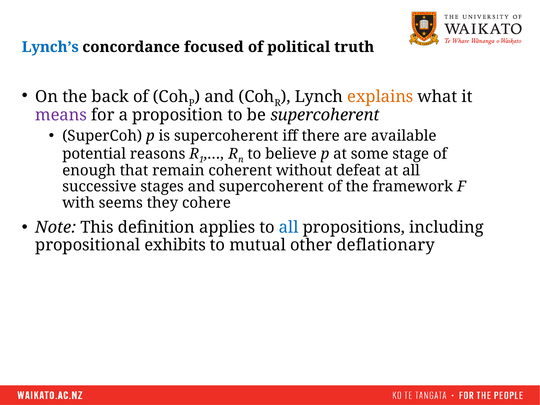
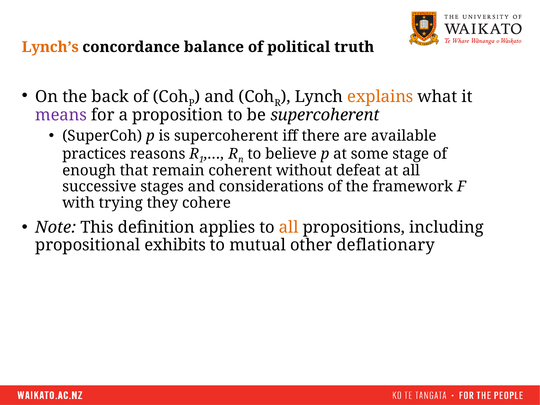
Lynch’s colour: blue -> orange (50, 47)
focused: focused -> balance (214, 47)
potential: potential -> practices (94, 154)
and supercoherent: supercoherent -> considerations (271, 187)
seems: seems -> trying (121, 203)
all colour: blue -> orange (289, 227)
